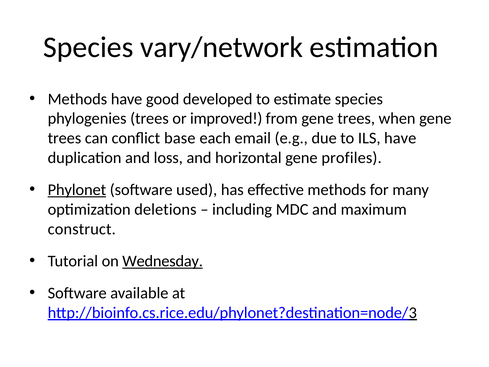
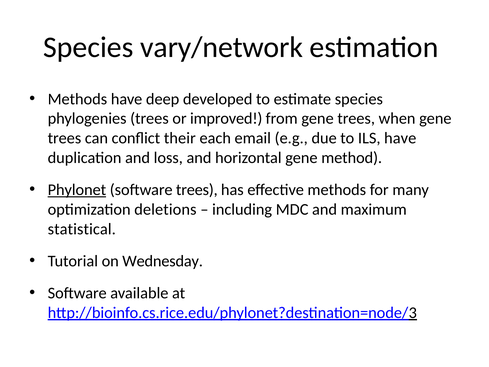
good: good -> deep (163, 99)
base: base -> their (180, 138)
profiles: profiles -> method (352, 158)
software used: used -> trees (197, 190)
construct: construct -> statistical (82, 229)
Wednesday underline: present -> none (163, 261)
